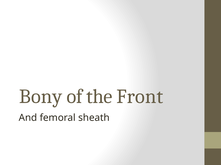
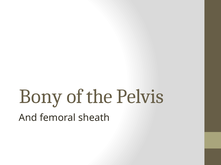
Front: Front -> Pelvis (140, 97)
